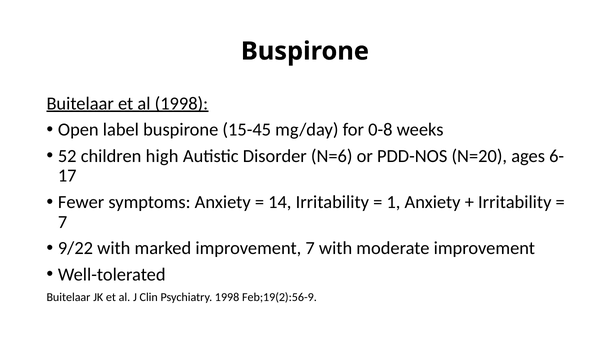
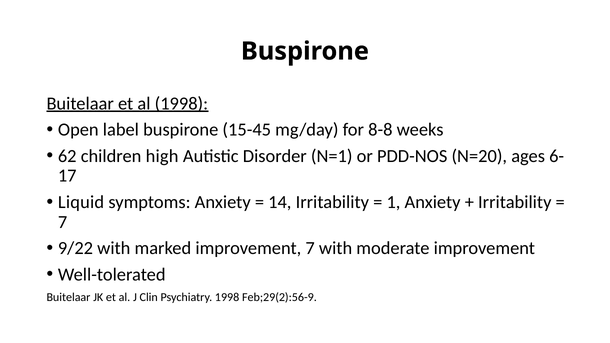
0-8: 0-8 -> 8-8 (380, 130)
52: 52 -> 62 (67, 156)
N=6: N=6 -> N=1 (332, 156)
Fewer: Fewer -> Liquid (81, 202)
Feb;19(2):56-9: Feb;19(2):56-9 -> Feb;29(2):56-9 (279, 297)
